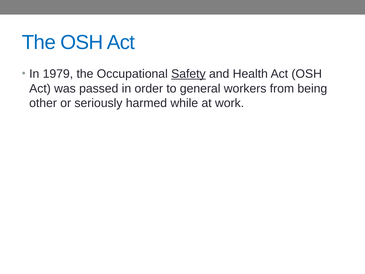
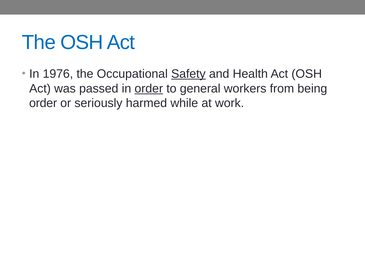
1979: 1979 -> 1976 (58, 74)
order underline: none -> present (149, 88)
other: other -> order (43, 103)
